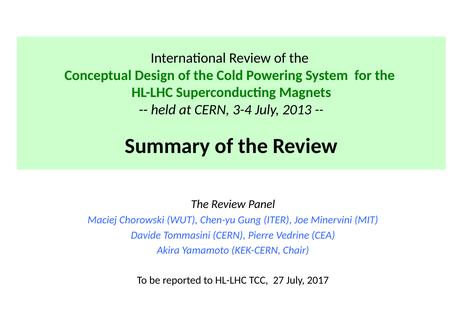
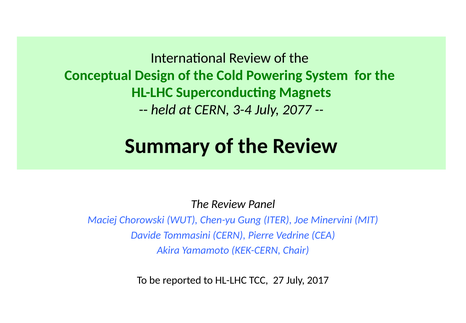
2013: 2013 -> 2077 (297, 110)
